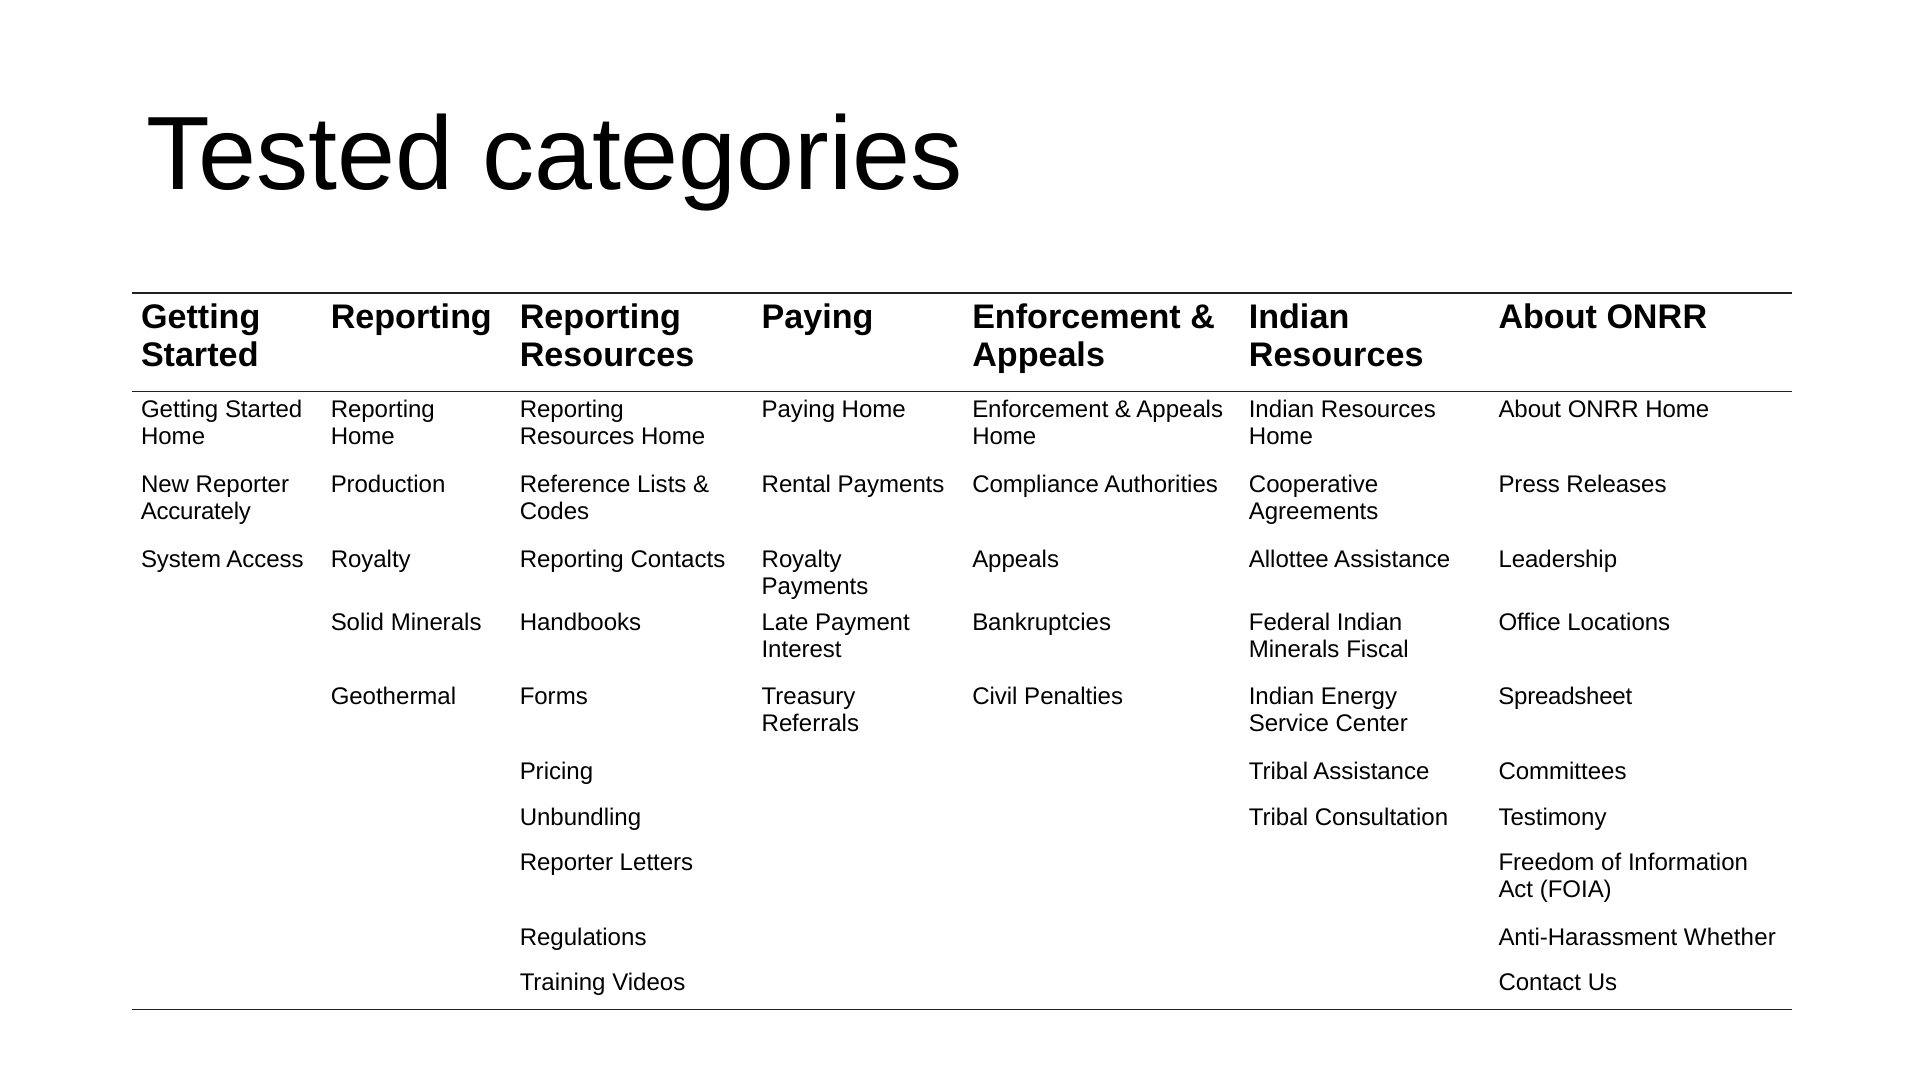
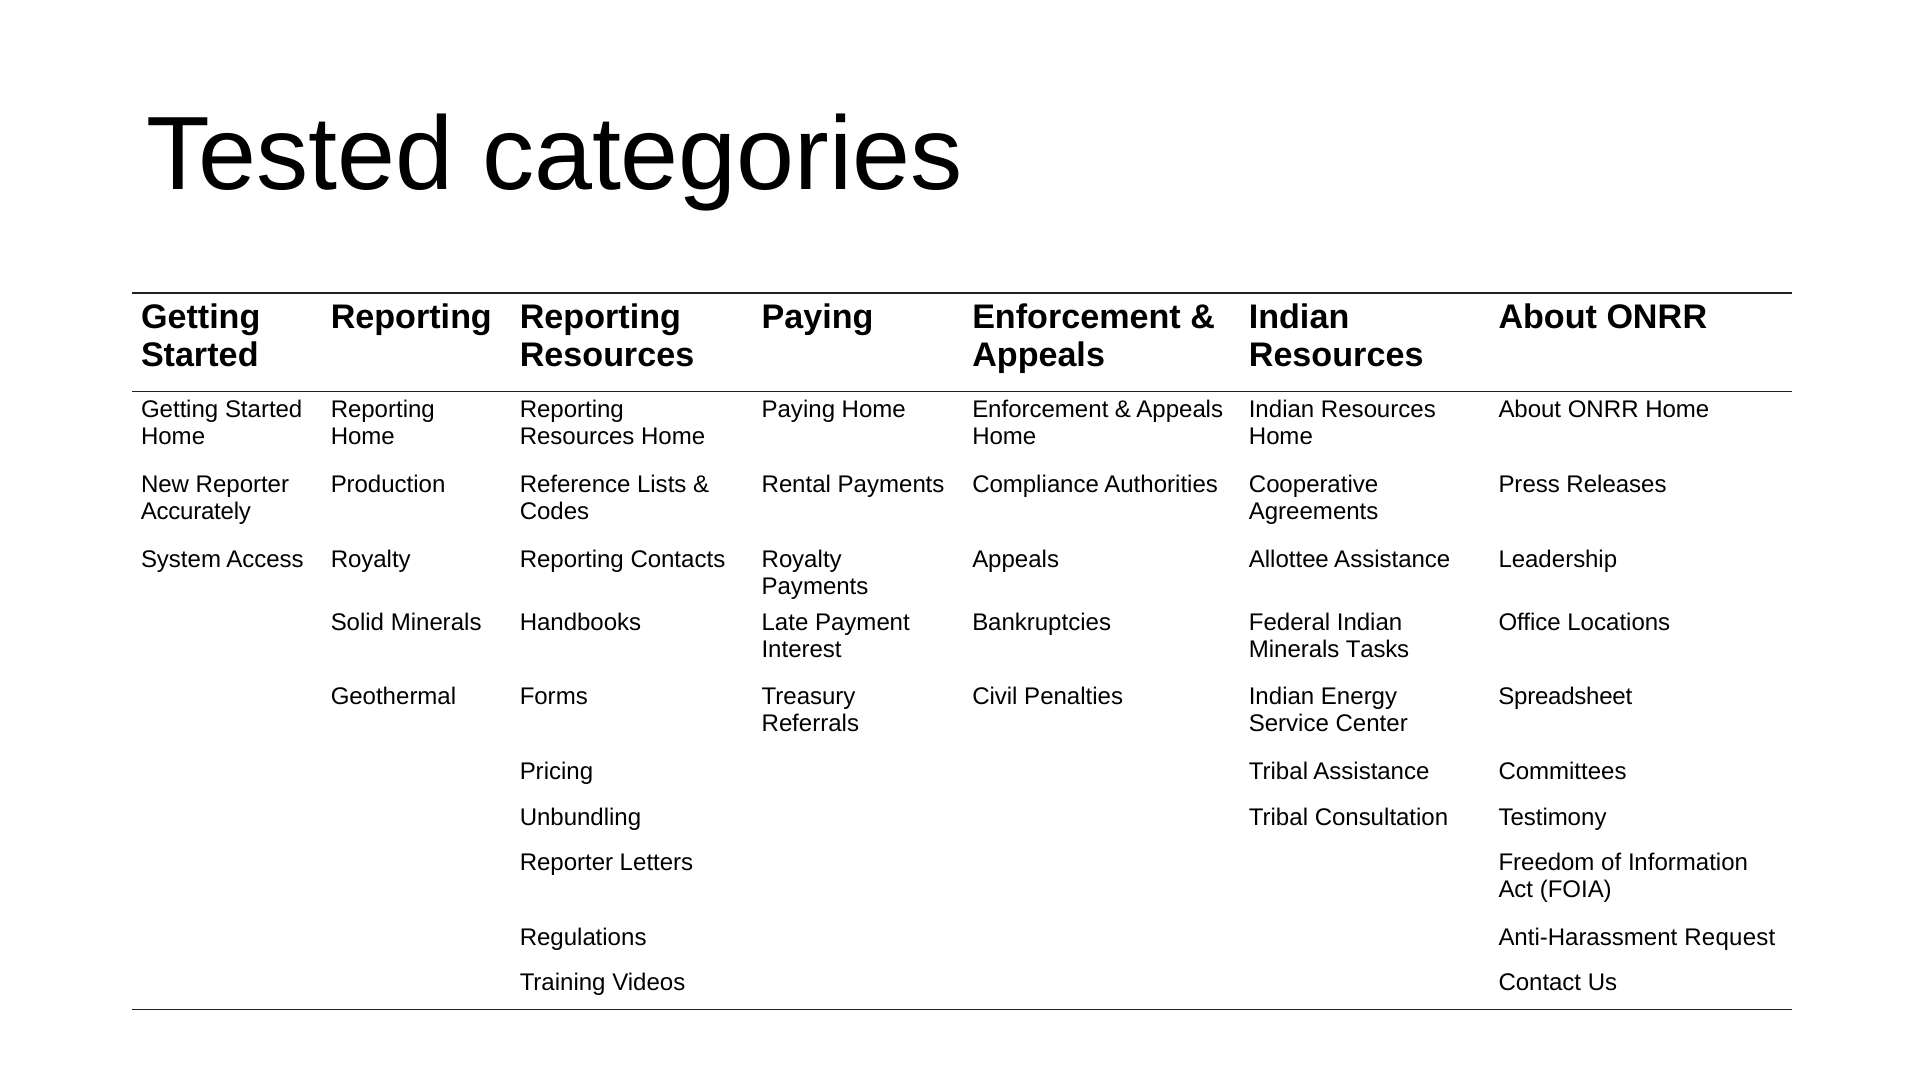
Fiscal: Fiscal -> Tasks (1378, 649)
Whether: Whether -> Request (1730, 937)
